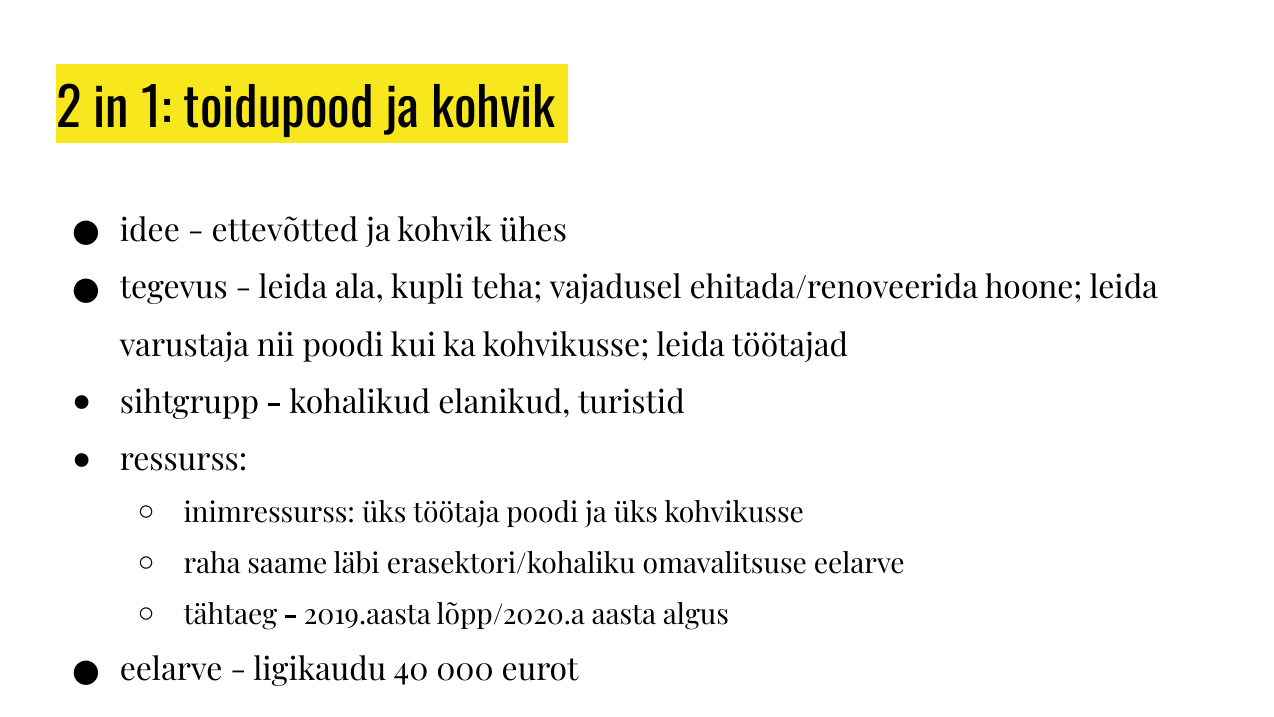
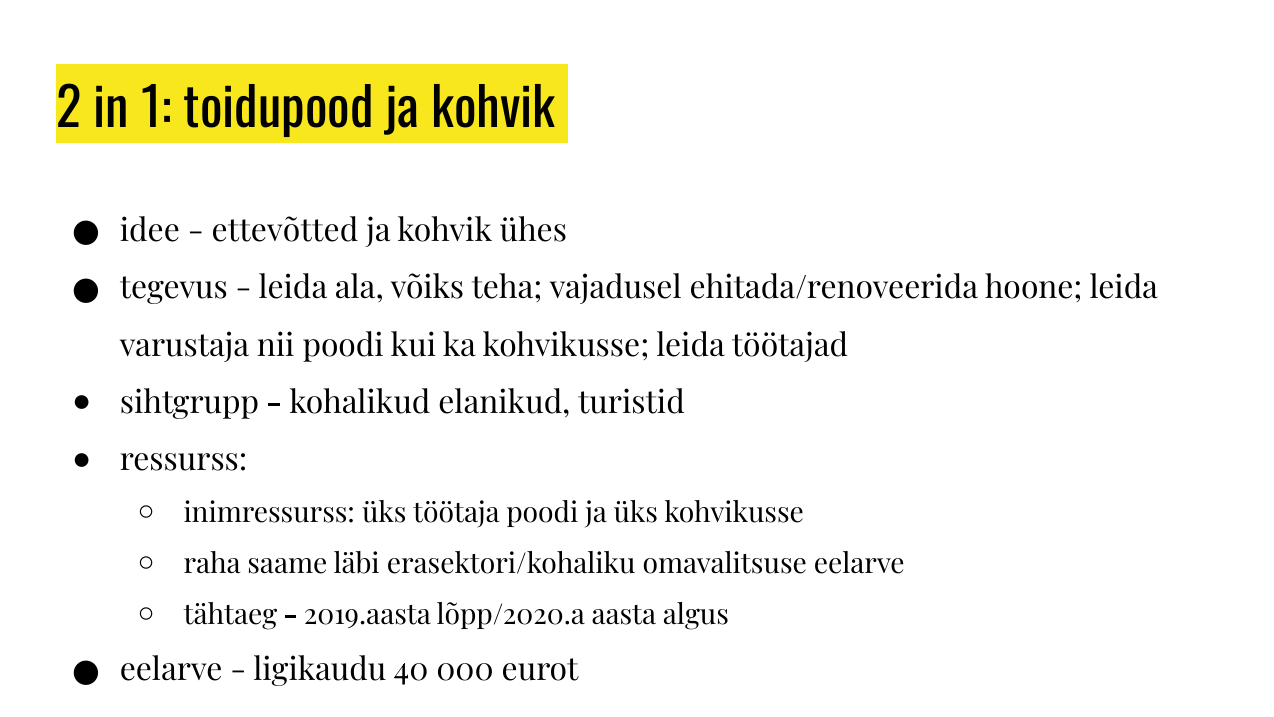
kupli: kupli -> võiks (428, 288)
